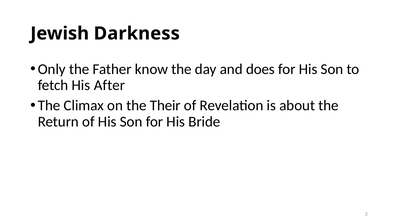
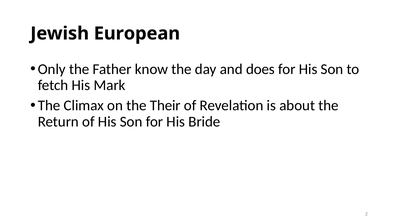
Darkness: Darkness -> European (137, 33)
After: After -> Mark (110, 85)
